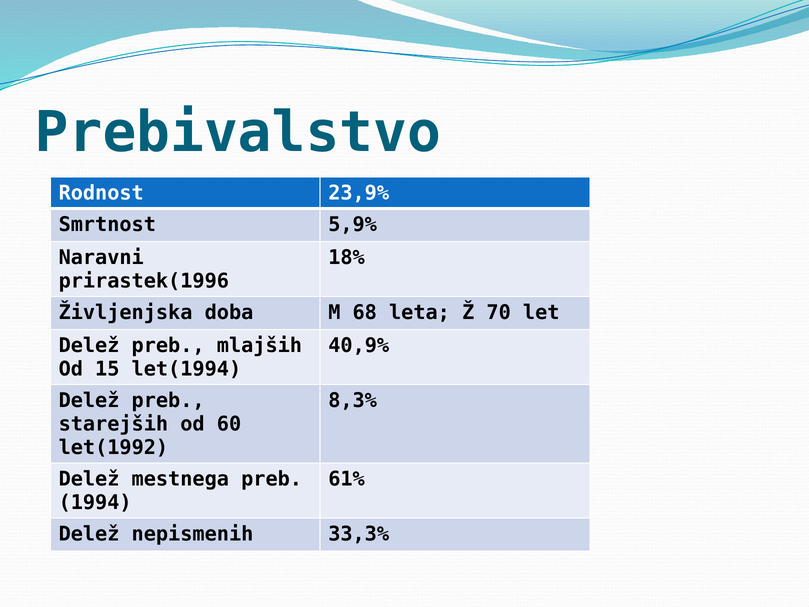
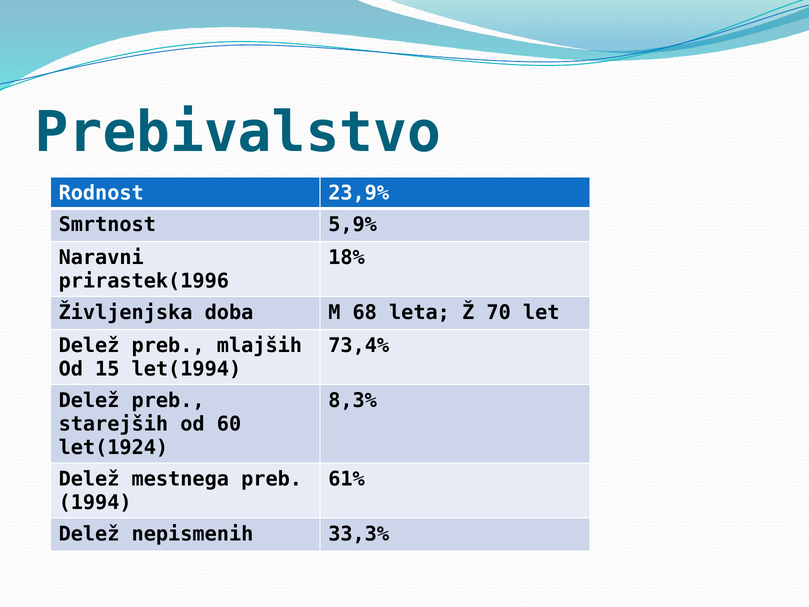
40,9%: 40,9% -> 73,4% (359, 345)
let(1992: let(1992 -> let(1924 (113, 447)
